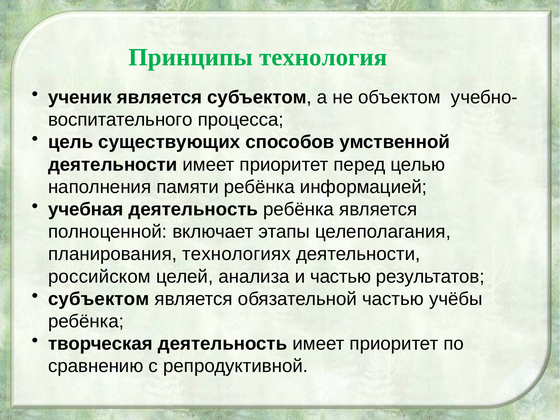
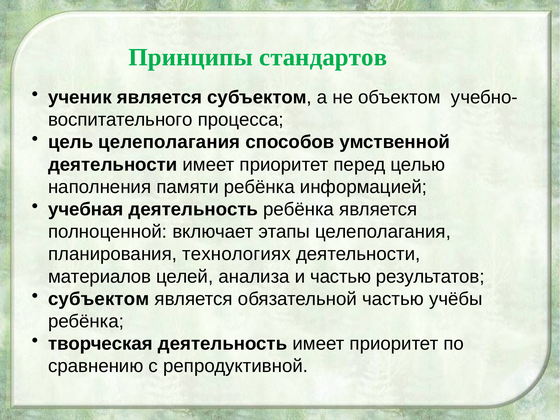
технология: технология -> стандартов (323, 57)
цель существующих: существующих -> целеполагания (169, 142)
российском: российском -> материалов (100, 277)
